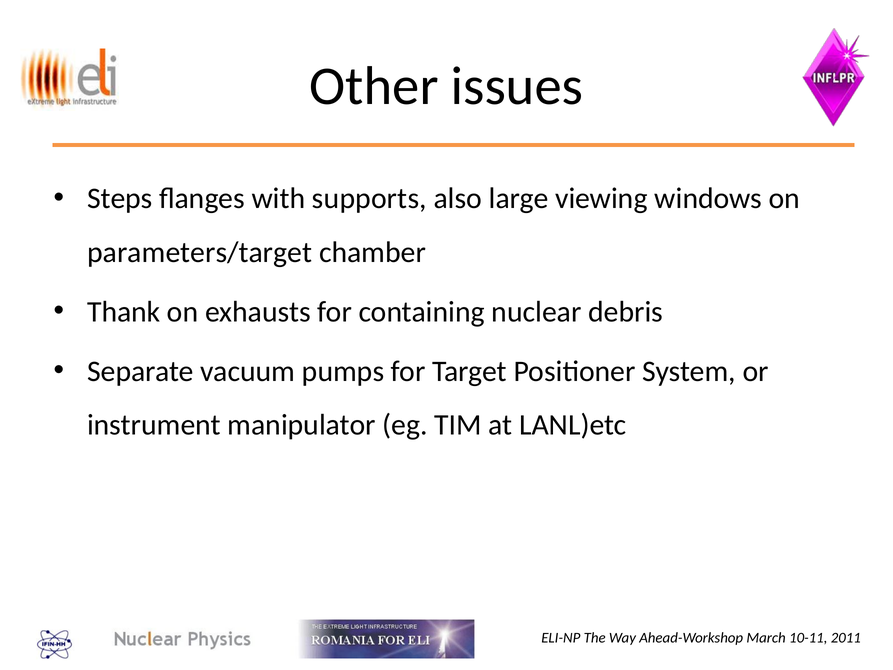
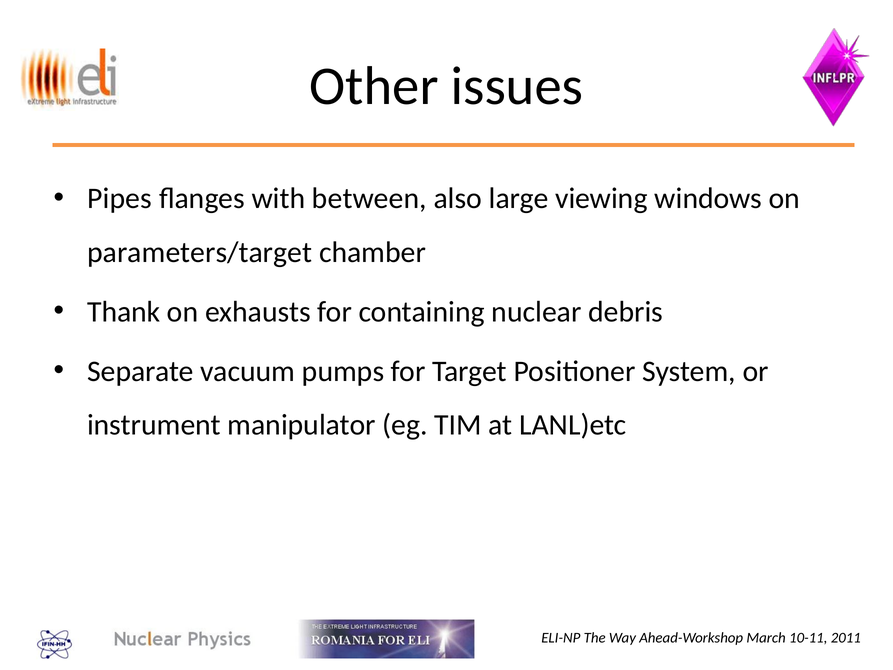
Steps: Steps -> Pipes (120, 199)
supports: supports -> between (369, 199)
